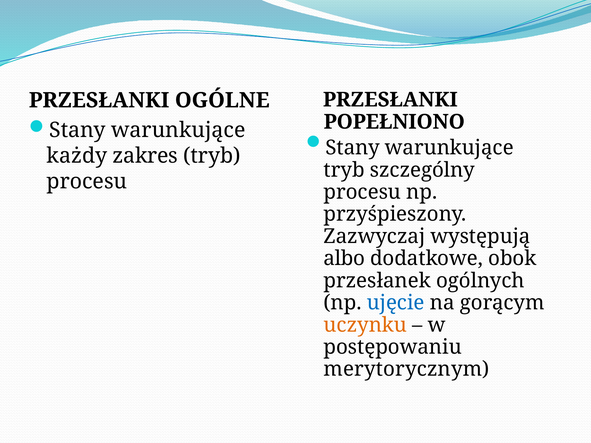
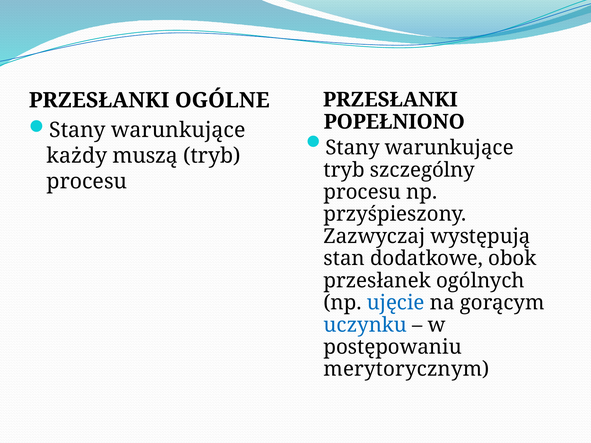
zakres: zakres -> muszą (145, 156)
albo: albo -> stan (344, 259)
uczynku colour: orange -> blue (365, 325)
